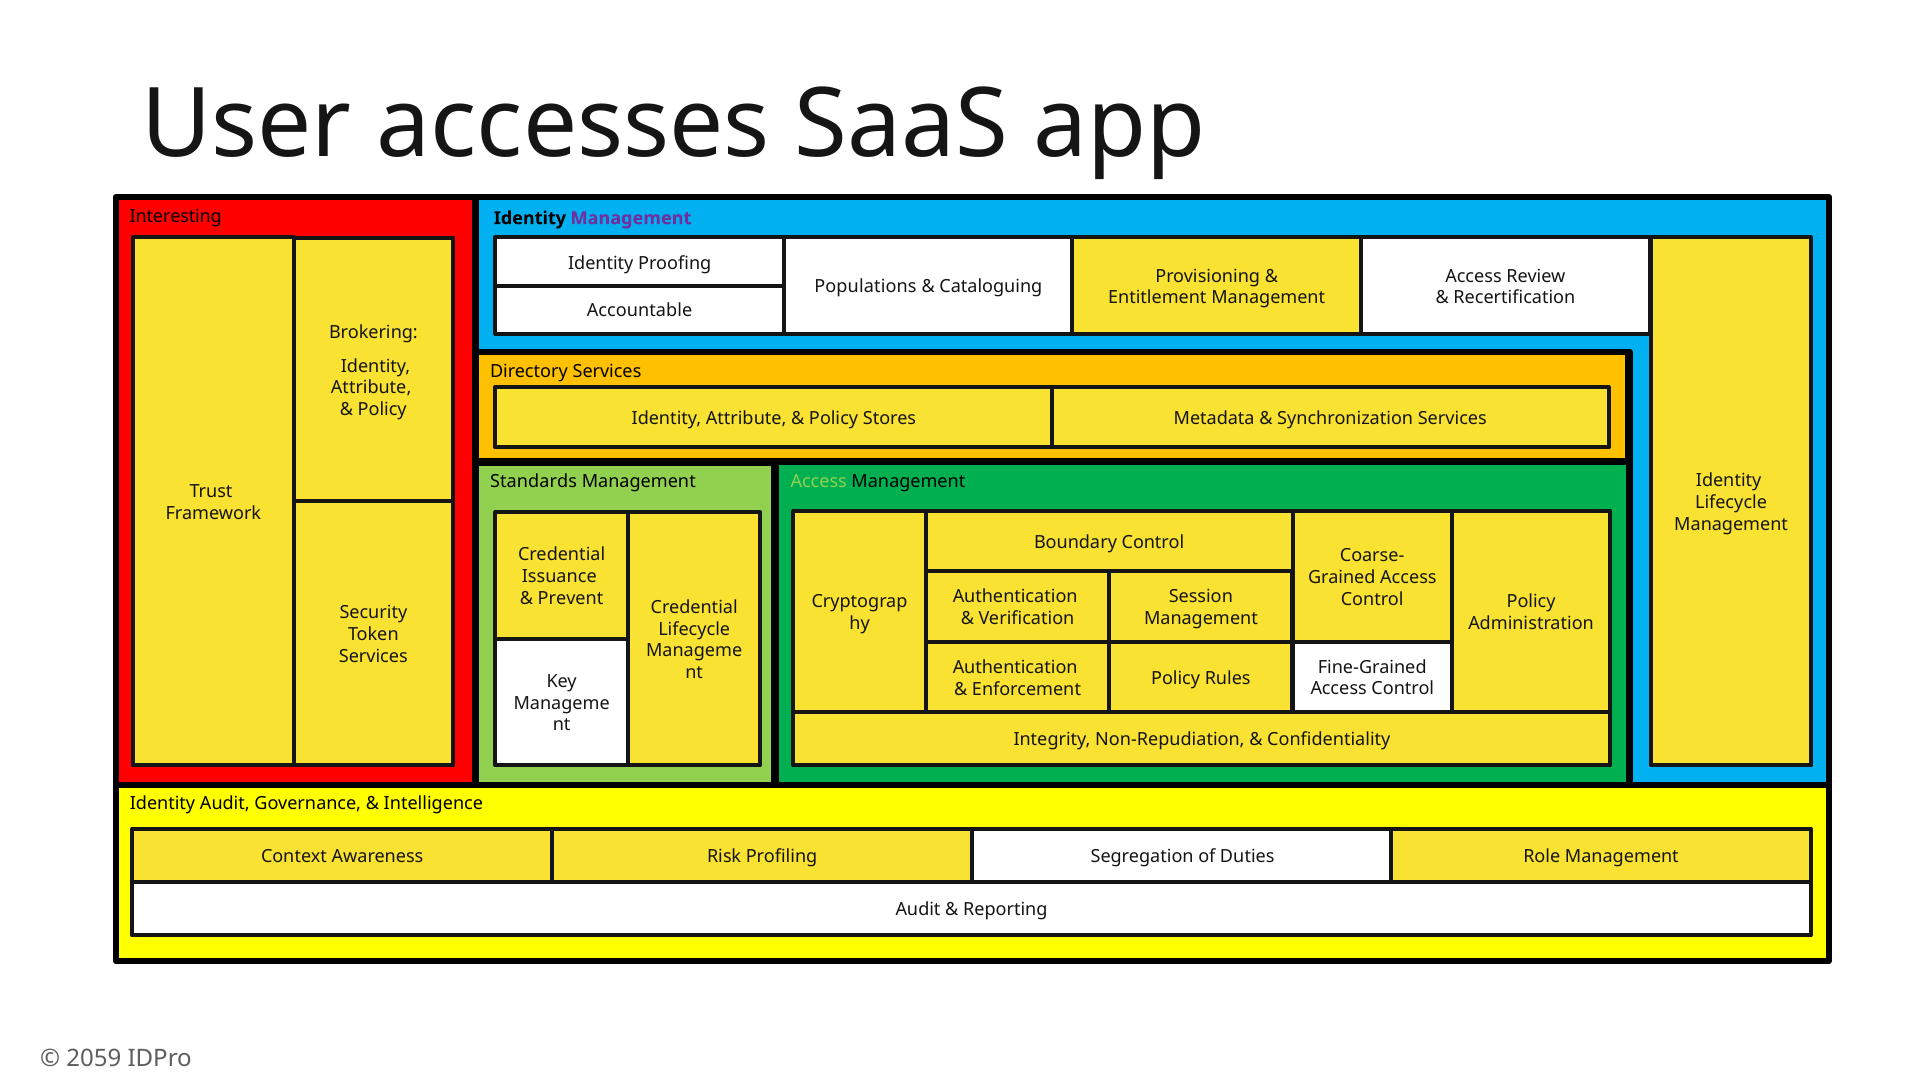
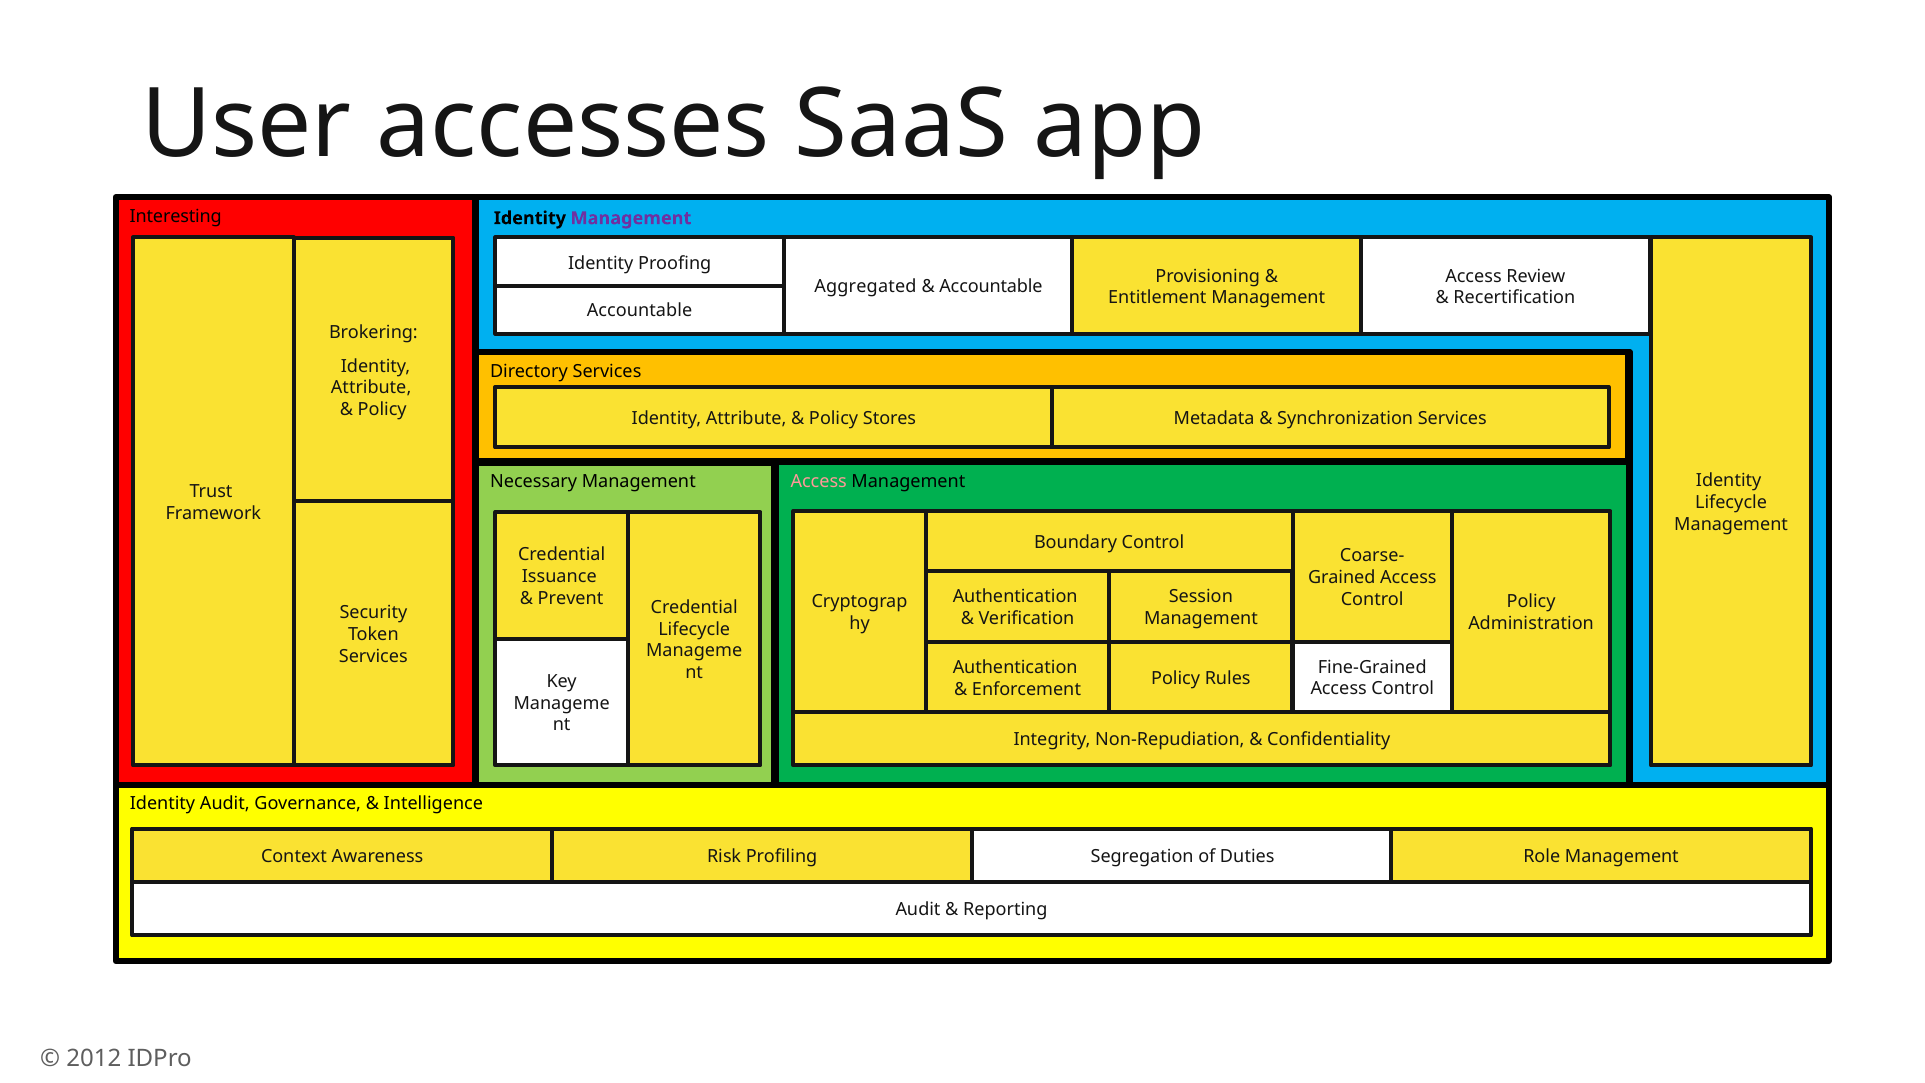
Populations: Populations -> Aggregated (865, 287)
Cataloguing: Cataloguing -> Accountable (991, 287)
Standards: Standards -> Necessary (534, 482)
Access colour: light green -> pink (819, 482)
2059: 2059 -> 2012 (94, 1058)
